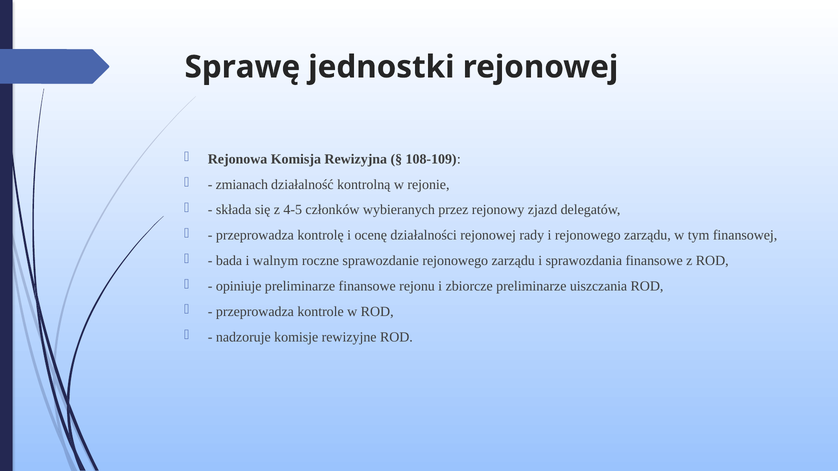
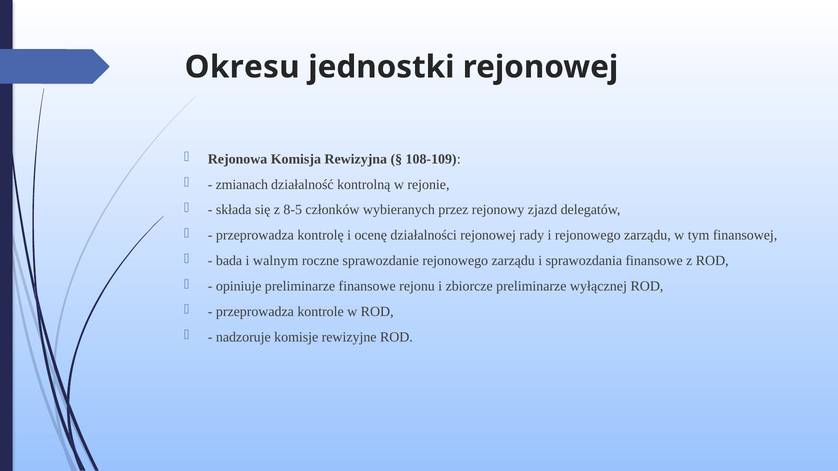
Sprawę: Sprawę -> Okresu (242, 67)
4-5: 4-5 -> 8-5 (293, 210)
uiszczania: uiszczania -> wyłącznej (598, 286)
